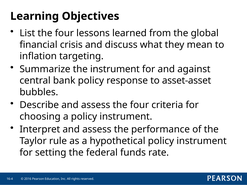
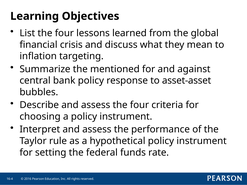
the instrument: instrument -> mentioned (115, 69)
